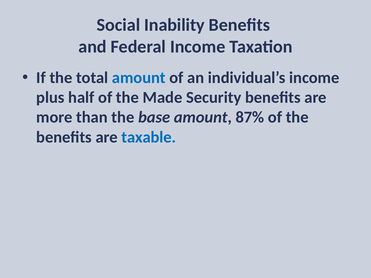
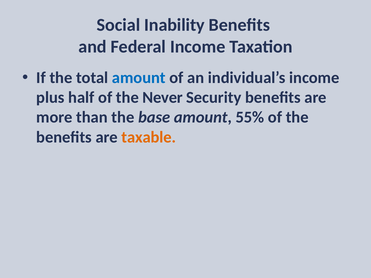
Made: Made -> Never (163, 98)
87%: 87% -> 55% (250, 117)
taxable colour: blue -> orange (149, 137)
